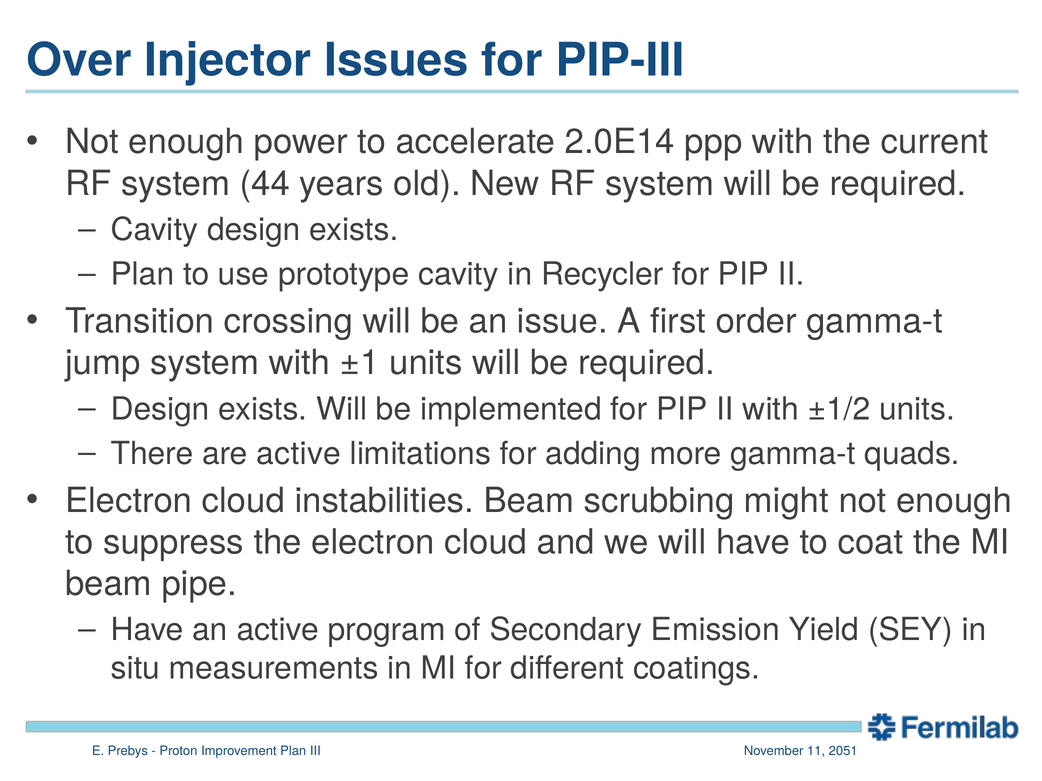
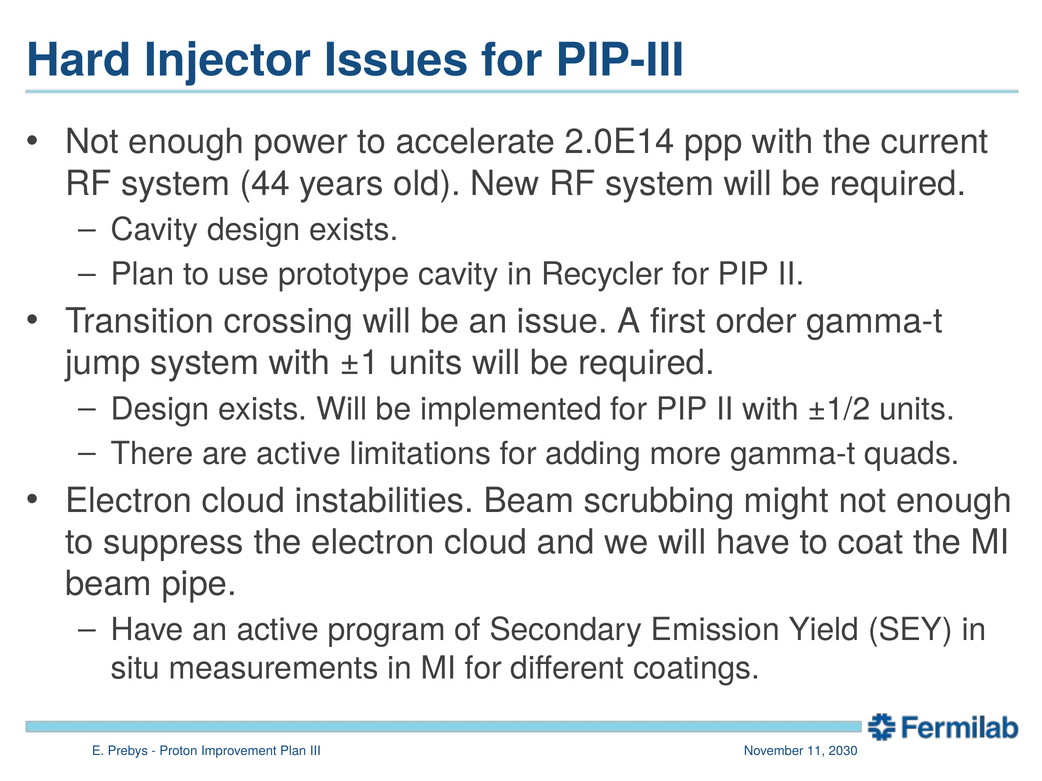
Over: Over -> Hard (79, 60)
2051: 2051 -> 2030 (843, 751)
